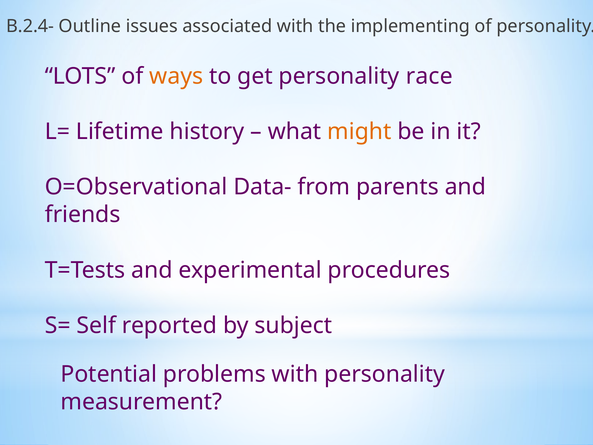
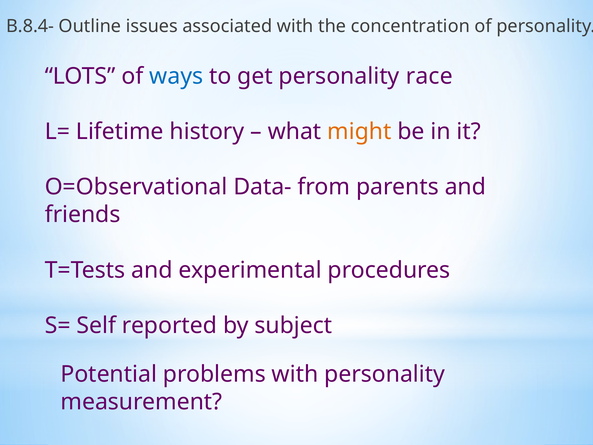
B.2.4-: B.2.4- -> B.8.4- (30, 26)
implementing: implementing -> concentration (410, 26)
ways colour: orange -> blue (176, 76)
